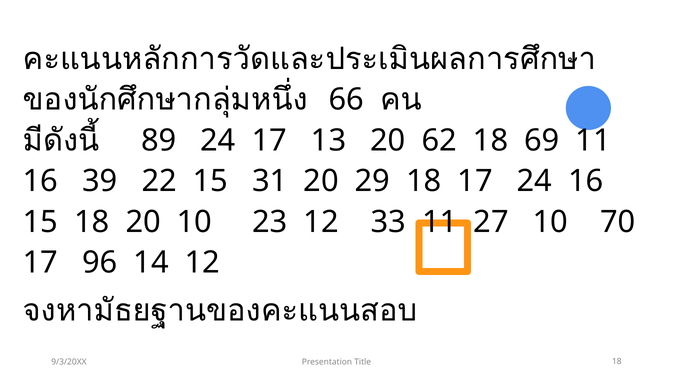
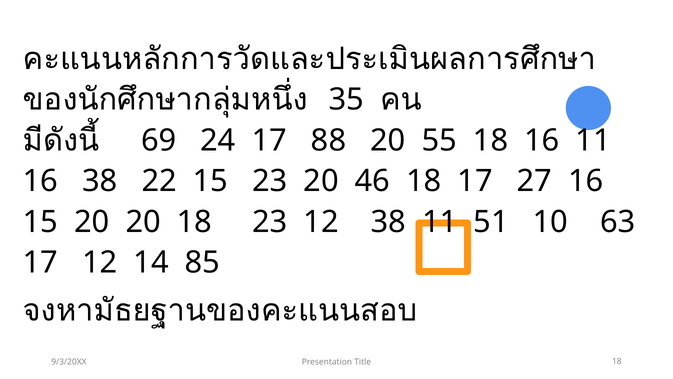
66: 66 -> 35 (346, 100)
89: 89 -> 69 (159, 140)
13: 13 -> 88 (329, 140)
62: 62 -> 55 (439, 140)
18 69: 69 -> 16 (542, 140)
16 39: 39 -> 38 (100, 181)
15 31: 31 -> 23 (270, 181)
29: 29 -> 46 (372, 181)
17 24: 24 -> 27 (534, 181)
15 18: 18 -> 20 (92, 222)
20 10: 10 -> 18 (194, 222)
12 33: 33 -> 38 (388, 222)
27: 27 -> 51 (491, 222)
70: 70 -> 63 (618, 222)
17 96: 96 -> 12 (100, 262)
14 12: 12 -> 85 (202, 262)
